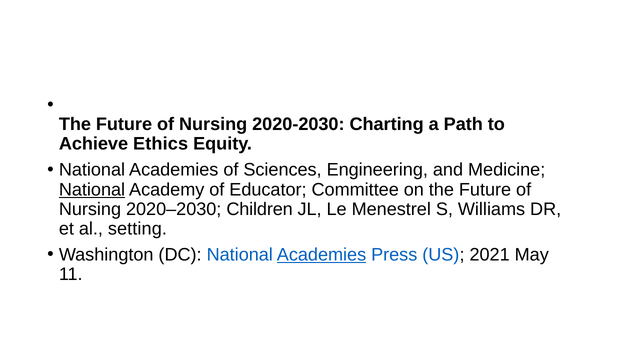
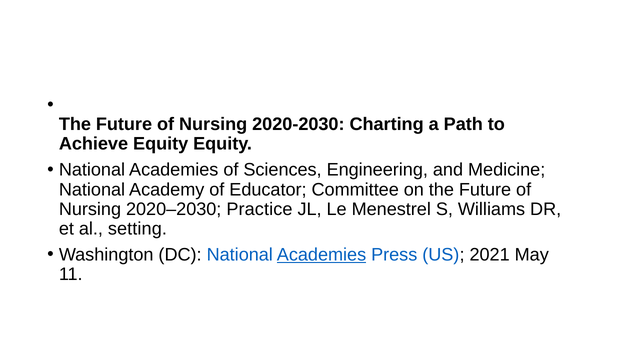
Achieve Ethics: Ethics -> Equity (161, 144)
National underline: present -> none (92, 189)
Children: Children -> Practice (259, 209)
